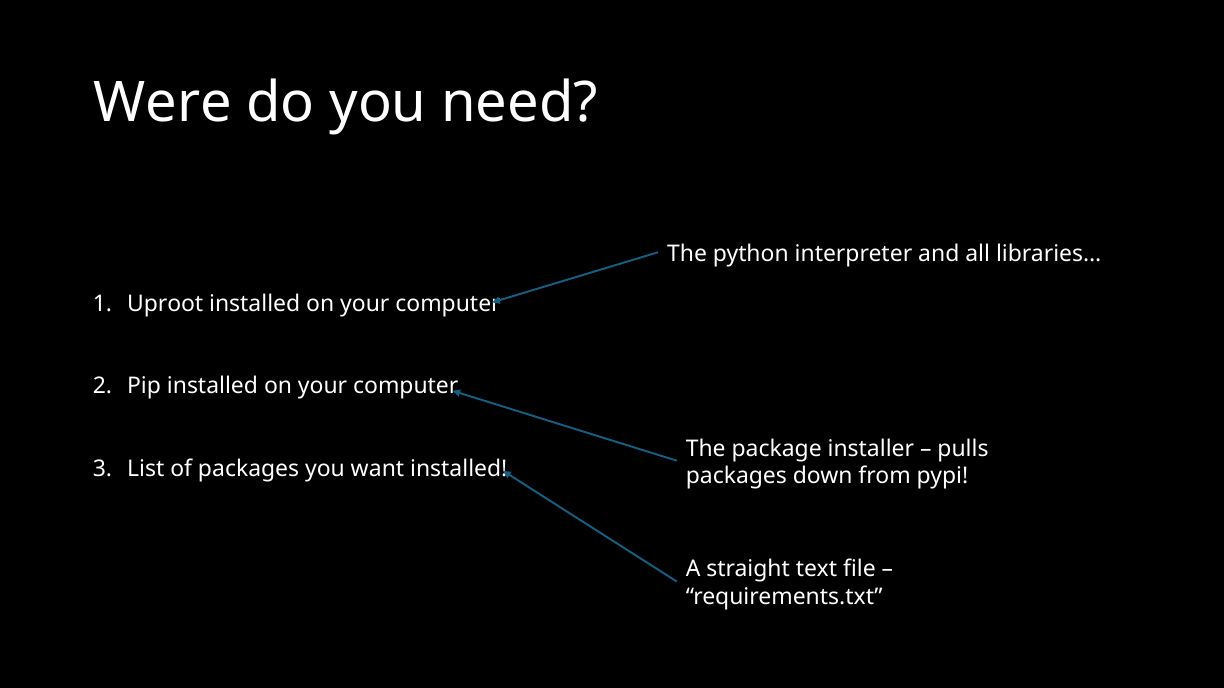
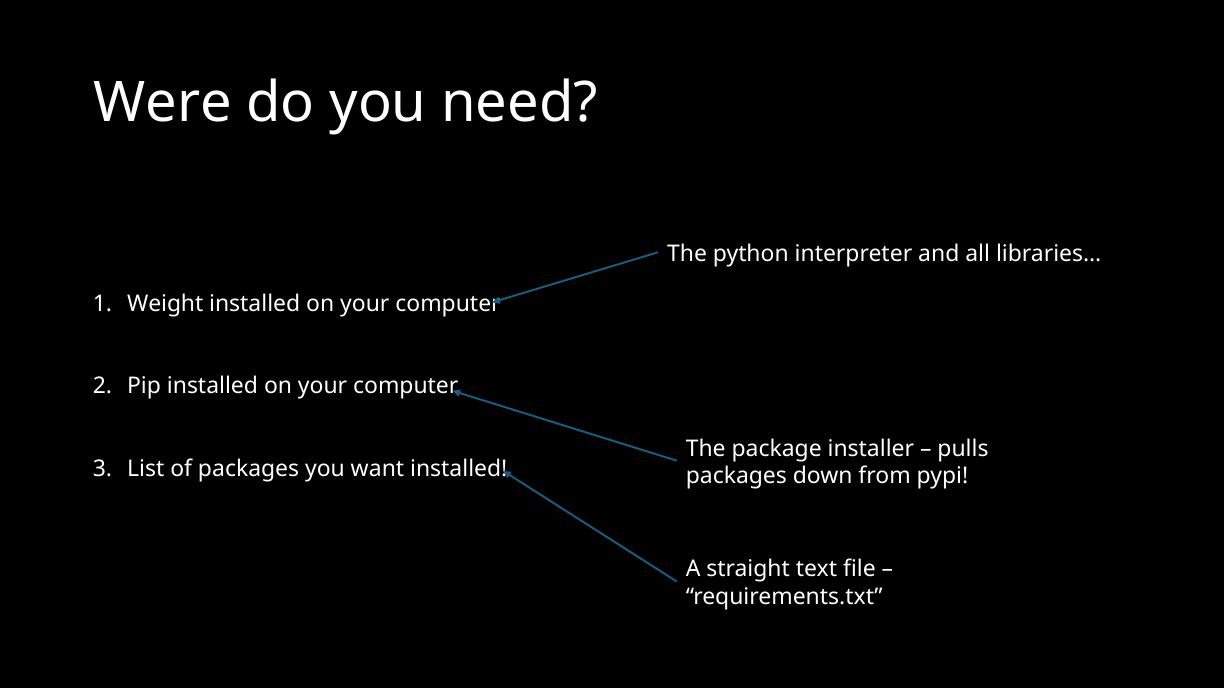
Uproot: Uproot -> Weight (165, 304)
